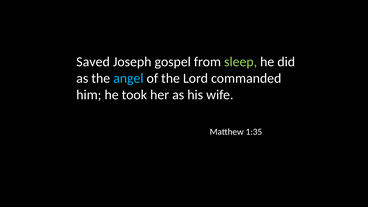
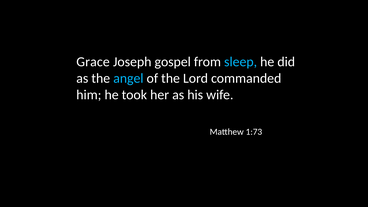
Saved: Saved -> Grace (93, 62)
sleep colour: light green -> light blue (241, 62)
1:35: 1:35 -> 1:73 (254, 132)
